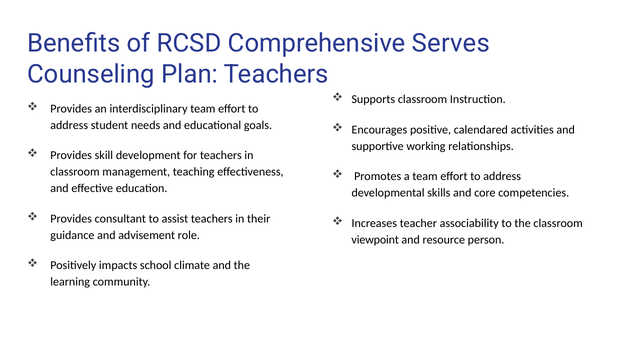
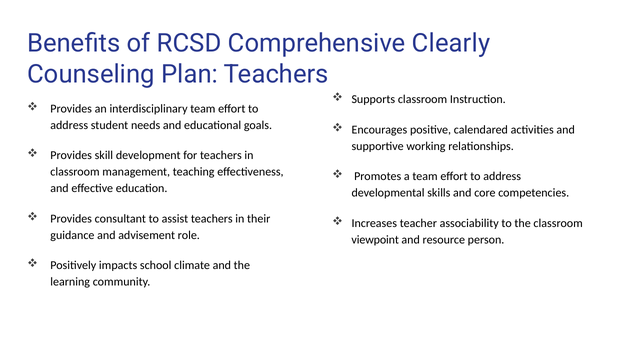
Serves: Serves -> Clearly (451, 43)
